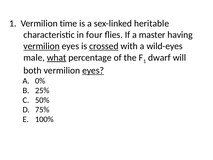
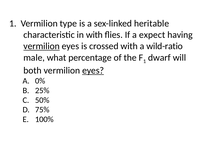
time: time -> type (68, 23)
in four: four -> with (94, 35)
master: master -> expect (152, 35)
crossed underline: present -> none (104, 46)
wild-eyes: wild-eyes -> wild-ratio (165, 46)
what underline: present -> none (57, 57)
